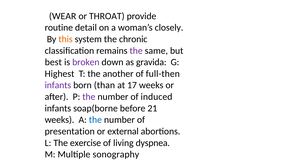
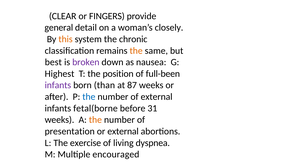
WEAR: WEAR -> CLEAR (63, 16)
THROAT: THROAT -> FINGERS (107, 16)
routine: routine -> general (59, 28)
the colour: purple -> orange (136, 50)
gravida: gravida -> nausea (151, 62)
another: another -> position (118, 73)
full-then: full-then -> full-been (163, 73)
17: 17 -> 87 (132, 85)
the colour: purple -> blue (89, 96)
of induced: induced -> external (157, 96)
soap(borne: soap(borne -> fetal(borne (95, 108)
21: 21 -> 31 (152, 108)
the colour: blue -> orange (95, 119)
sonography: sonography -> encouraged (116, 154)
